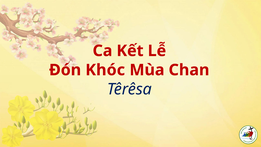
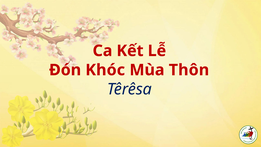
Chan: Chan -> Thôn (189, 70)
